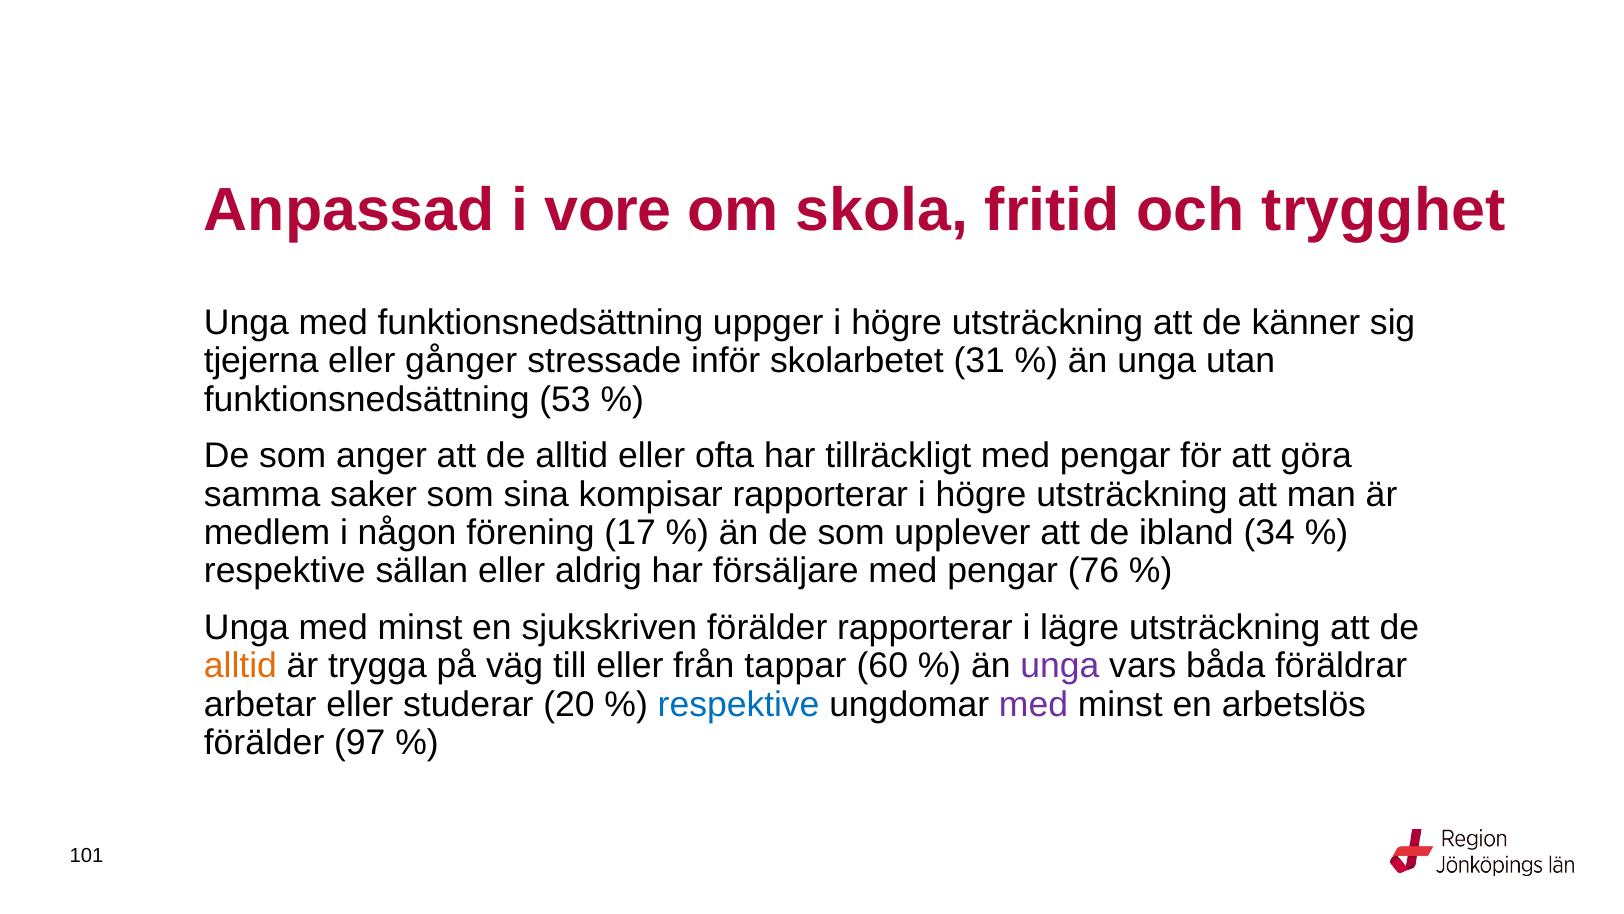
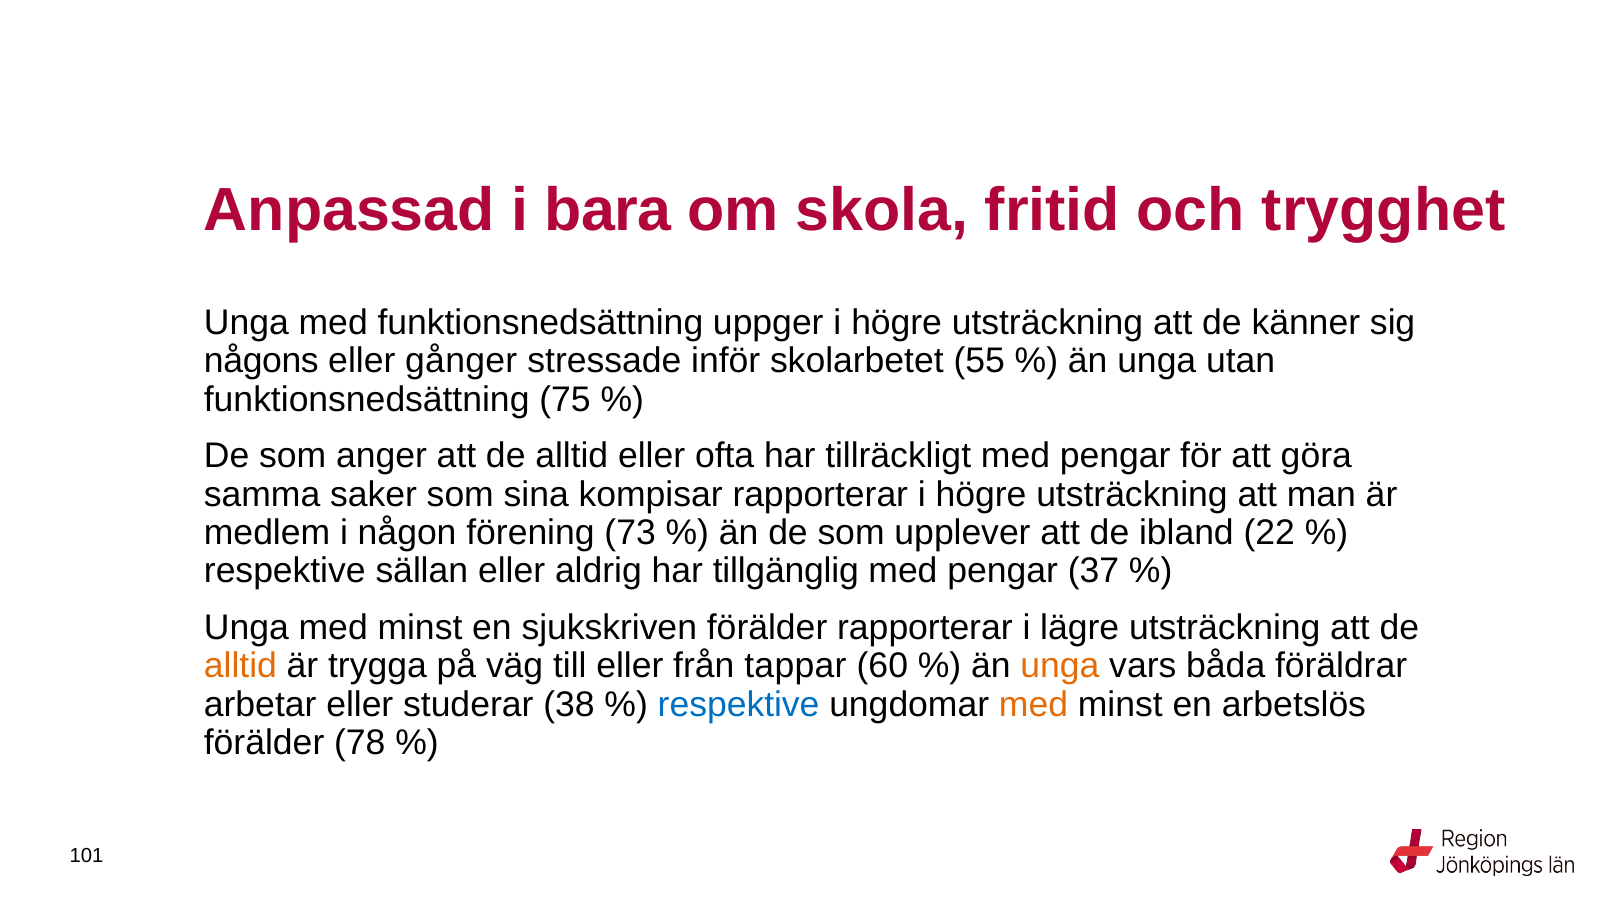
vore: vore -> bara (608, 210)
tjejerna: tjejerna -> någons (261, 361)
31: 31 -> 55 (979, 361)
53: 53 -> 75 (565, 399)
17: 17 -> 73 (630, 532)
34: 34 -> 22 (1269, 532)
försäljare: försäljare -> tillgänglig (786, 571)
76: 76 -> 37 (1093, 571)
unga colour: purple -> orange (1060, 666)
20: 20 -> 38 (569, 704)
med colour: purple -> orange (1034, 704)
97: 97 -> 78 (360, 742)
